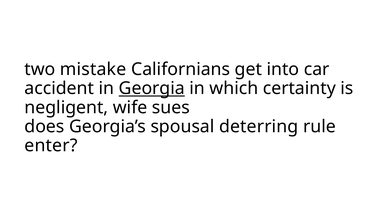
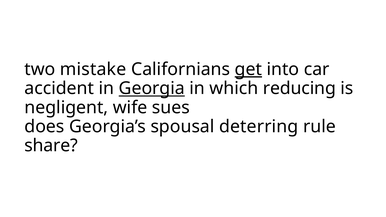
get underline: none -> present (248, 69)
certainty: certainty -> reducing (299, 88)
enter: enter -> share (51, 146)
